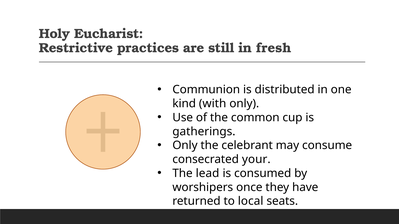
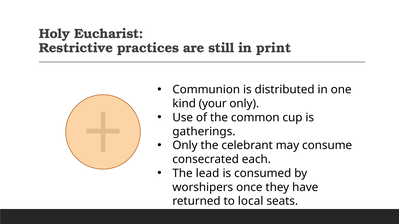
fresh: fresh -> print (274, 48)
with: with -> your (213, 104)
your: your -> each (256, 160)
